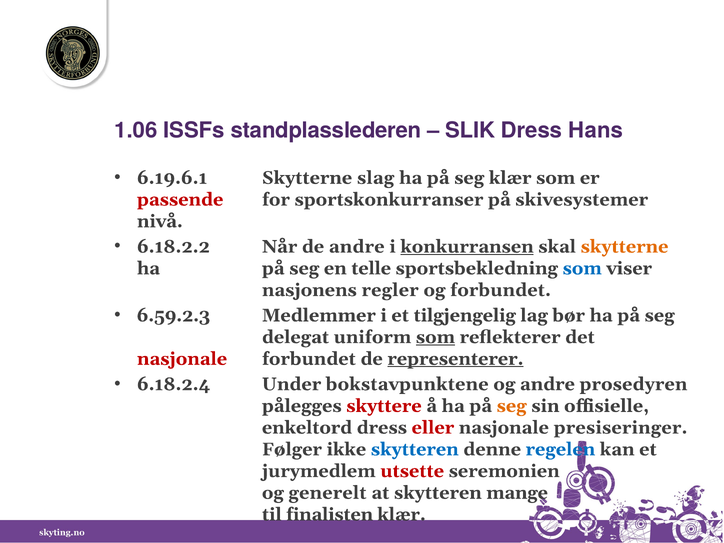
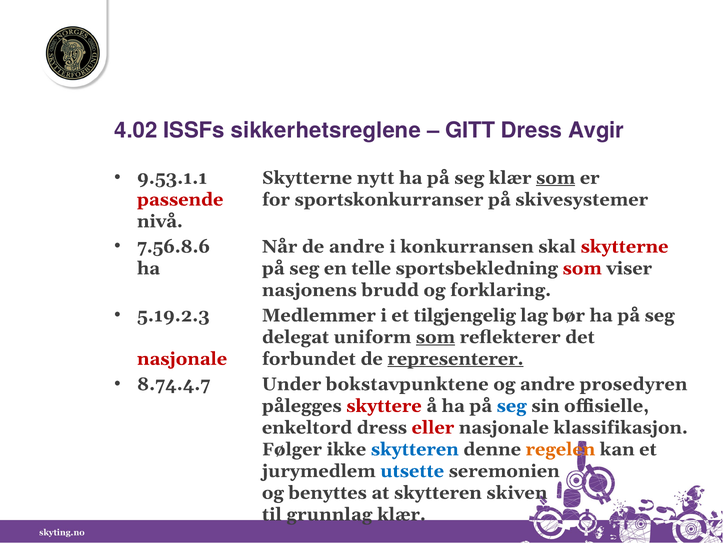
1.06: 1.06 -> 4.02 (136, 131)
standplasslederen: standplasslederen -> sikkerhetsreglene (326, 131)
SLIK: SLIK -> GITT (470, 131)
Hans: Hans -> Avgir (596, 131)
6.19.6.1: 6.19.6.1 -> 9.53.1.1 (172, 178)
slag: slag -> nytt (376, 178)
som underline: none -> present (556, 178)
6.18.2.2: 6.18.2.2 -> 7.56.8.6 (173, 247)
konkurransen underline: present -> none (467, 247)
skytterne colour: orange -> red (625, 247)
som colour: blue -> red (582, 268)
regler: regler -> brudd (390, 290)
og forbundet: forbundet -> forklaring (501, 290)
6.59.2.3: 6.59.2.3 -> 5.19.2.3 (173, 315)
6.18.2.4: 6.18.2.4 -> 8.74.4.7 (174, 384)
seg colour: orange -> blue (512, 406)
presiseringer: presiseringer -> klassifikasjon (621, 428)
regelen colour: blue -> orange (560, 449)
utsette colour: red -> blue (412, 471)
generelt: generelt -> benyttes (328, 493)
mange: mange -> skiven (517, 493)
finalisten: finalisten -> grunnlag (329, 515)
